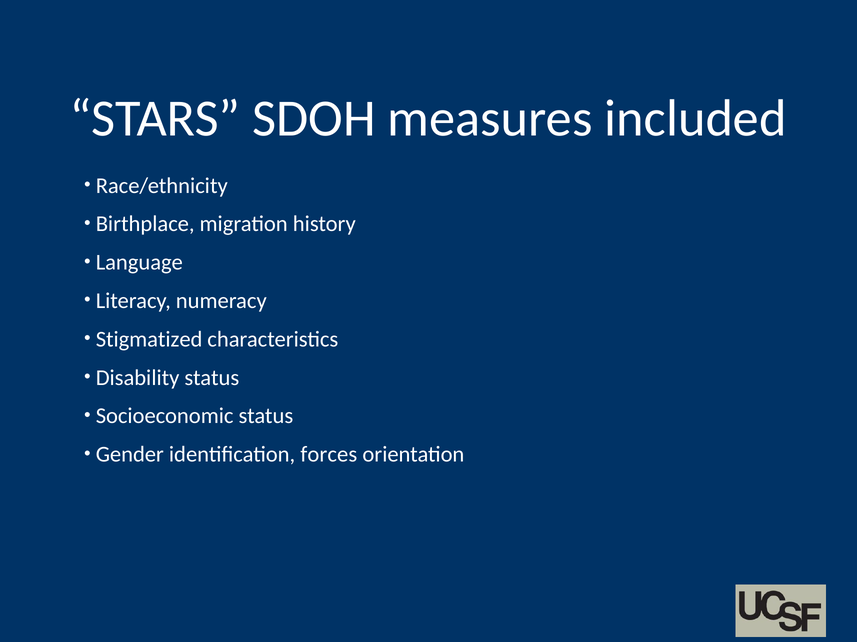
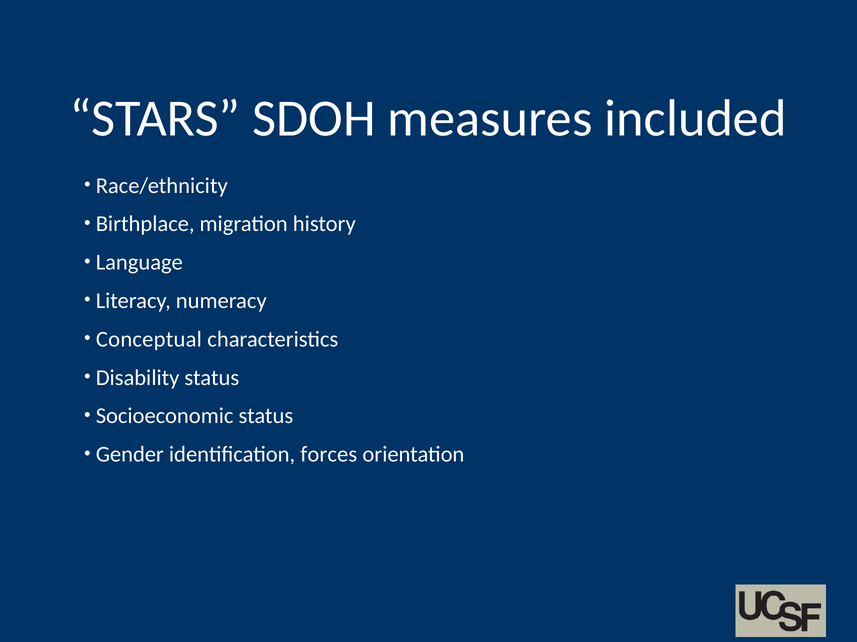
Stigmatized: Stigmatized -> Conceptual (149, 340)
